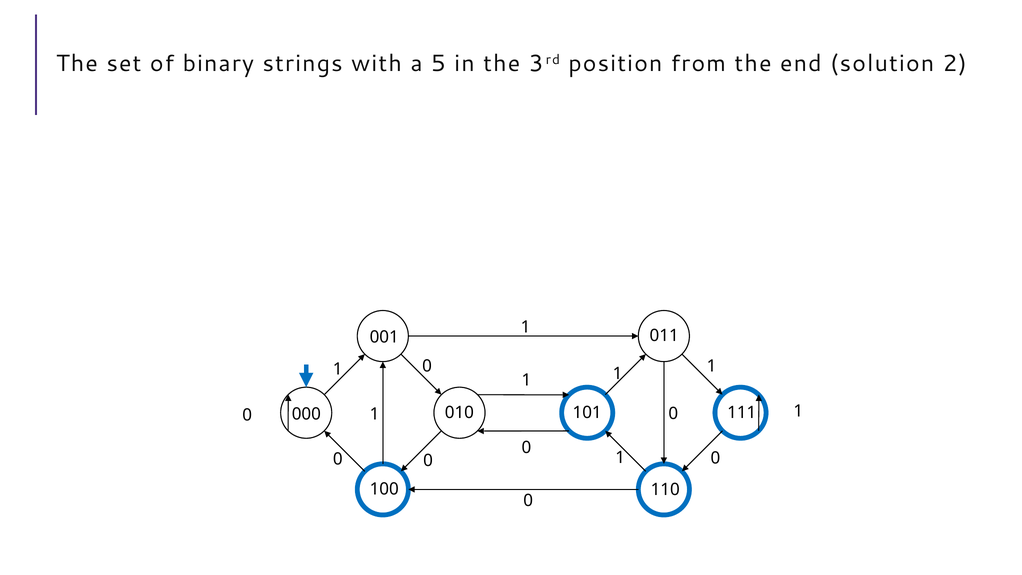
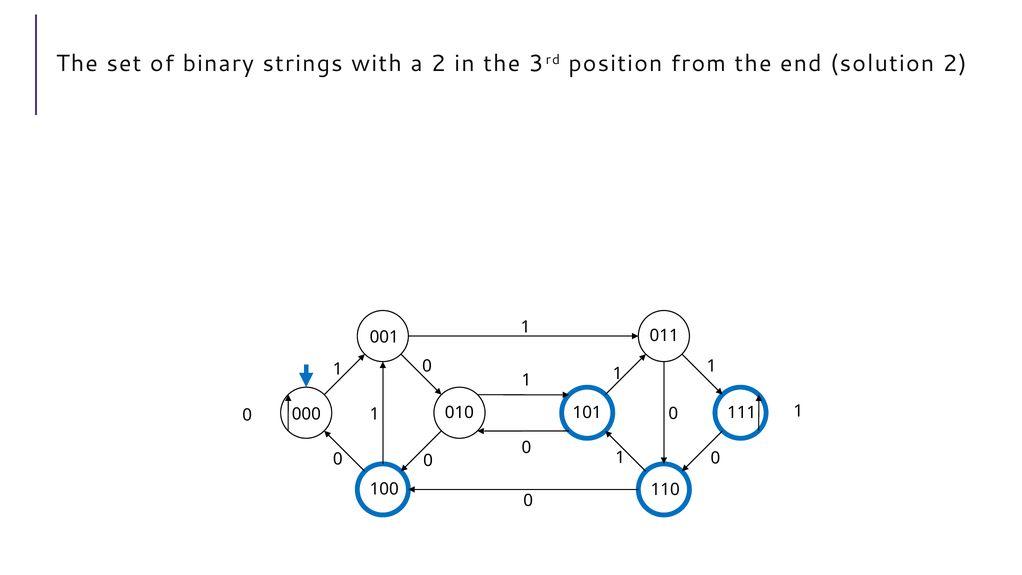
a 5: 5 -> 2 (438, 64)
